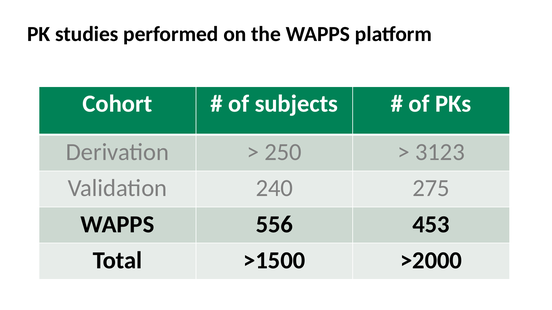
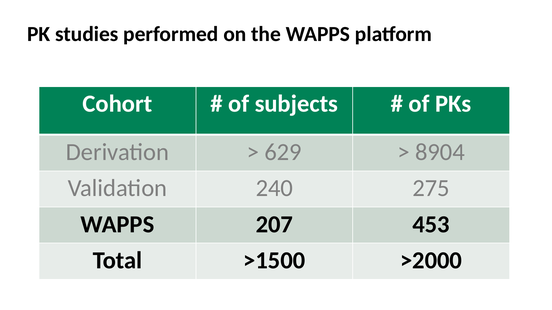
250: 250 -> 629 (283, 152)
3123: 3123 -> 8904 (440, 152)
556: 556 -> 207 (274, 225)
